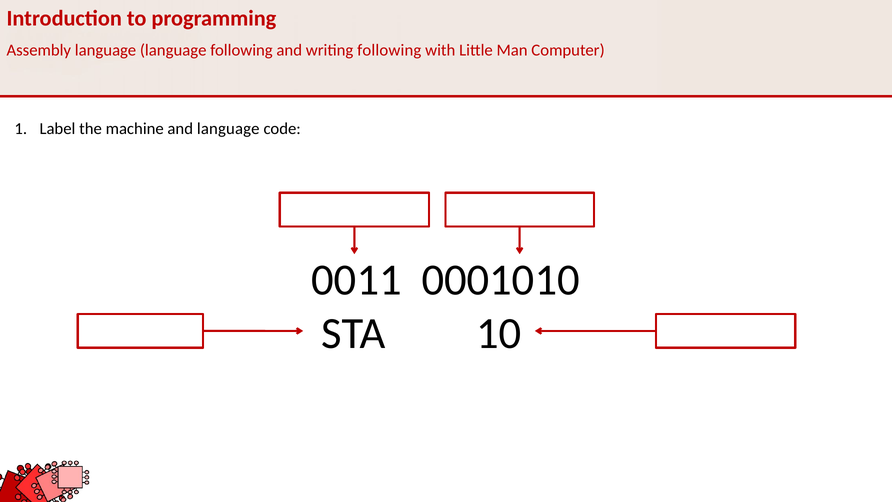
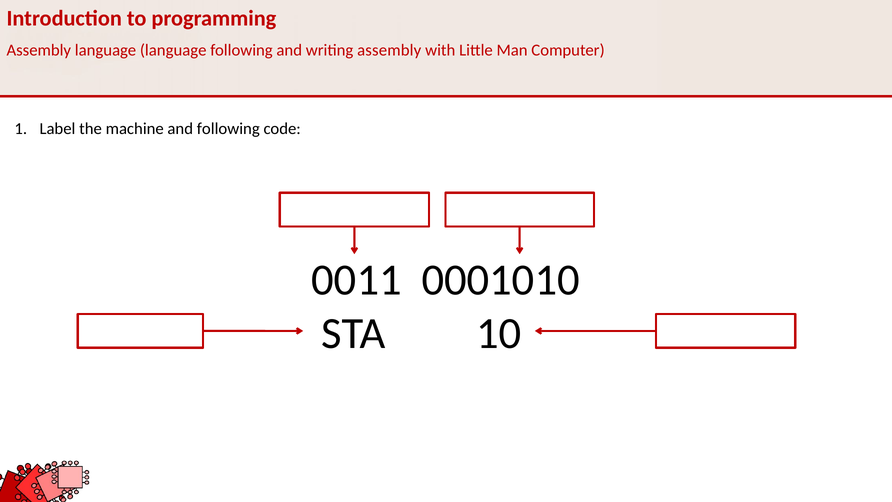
writing following: following -> assembly (389, 50)
and language: language -> following (228, 129)
